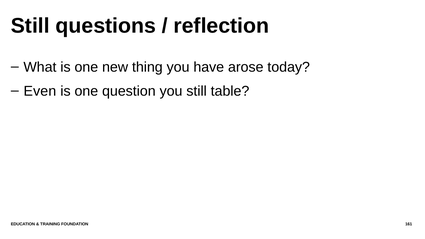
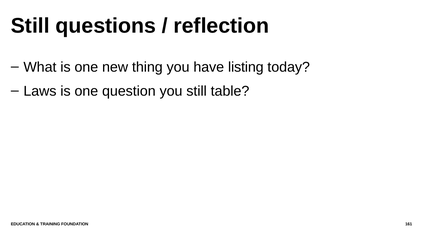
arose: arose -> listing (246, 67)
Even: Even -> Laws (40, 91)
